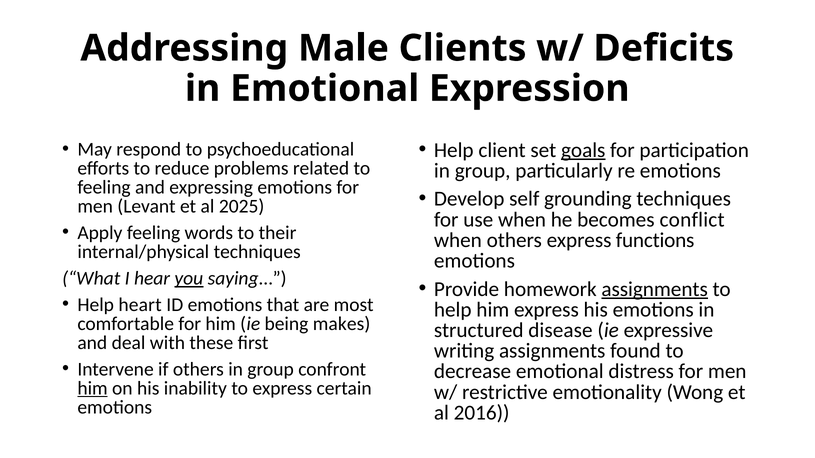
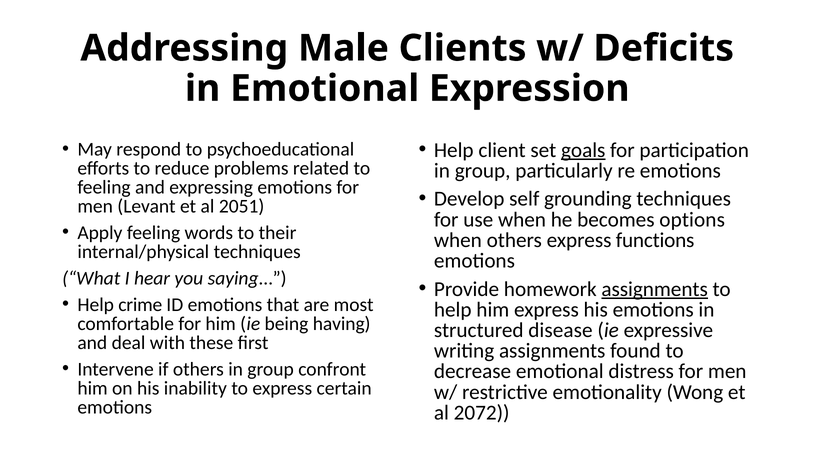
2025: 2025 -> 2051 (242, 206)
conflict: conflict -> options (692, 220)
you underline: present -> none (189, 279)
heart: heart -> crime (140, 305)
makes: makes -> having (342, 324)
him underline: present -> none (93, 389)
2016: 2016 -> 2072 (482, 413)
